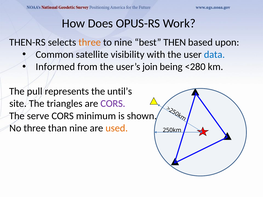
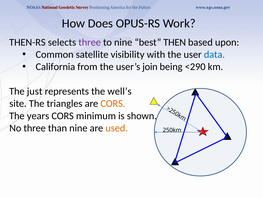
three colour: orange -> purple (90, 42)
Informed: Informed -> California (55, 67)
<280: <280 -> <290 (195, 67)
pull: pull -> just (35, 91)
until’s: until’s -> well’s (120, 91)
CORS colour: purple -> orange (113, 104)
serve: serve -> years (38, 116)
